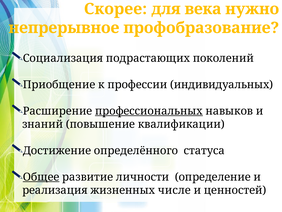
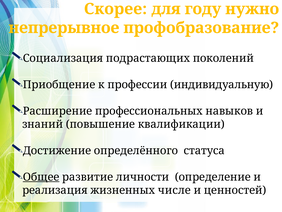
века: века -> году (203, 9)
индивидуальных: индивидуальных -> индивидуальную (222, 84)
профессиональных underline: present -> none (149, 111)
